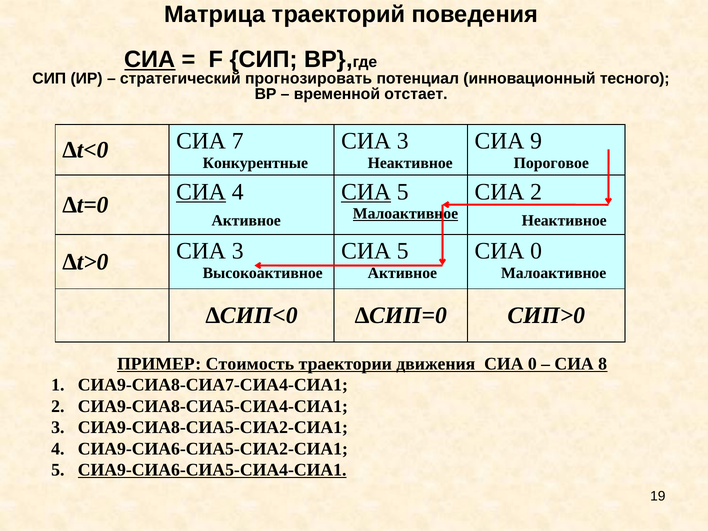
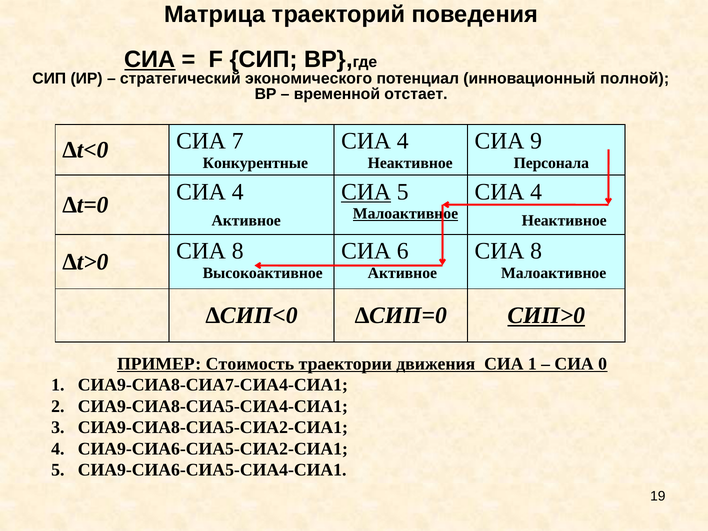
прогнозировать: прогнозировать -> экономического (309, 79)
тесного: тесного -> полной (635, 79)
3: 3 -> 4 (403, 141)
Пороговое: Пороговое -> Персонала (551, 163)
СИА underline: present -> none (201, 192)
2: 2 -> 4 (536, 192)
5: 5 -> 6 (403, 251)
0: 0 -> 8 (536, 251)
∆t>0 СИА 3: 3 -> 8 (238, 251)
СИП>0 underline: none -> present (546, 316)
движения СИА 0: 0 -> 1 (532, 364)
8: 8 -> 0 (603, 364)
СИА9-СИА6-СИА5-СИА4-СИА1 underline: present -> none (212, 470)
